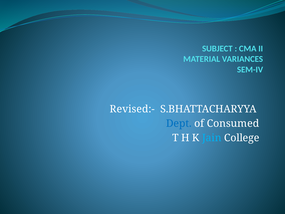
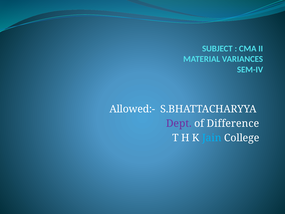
Revised:-: Revised:- -> Allowed:- (132, 109)
Dept colour: blue -> purple (179, 123)
Consumed: Consumed -> Difference (233, 123)
